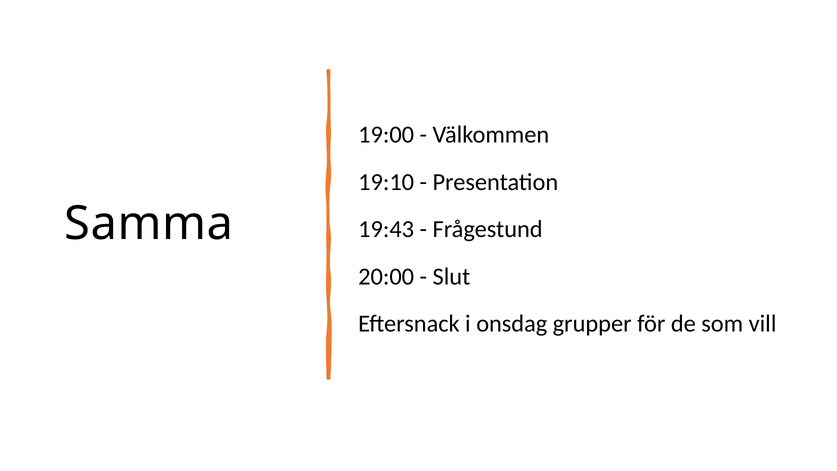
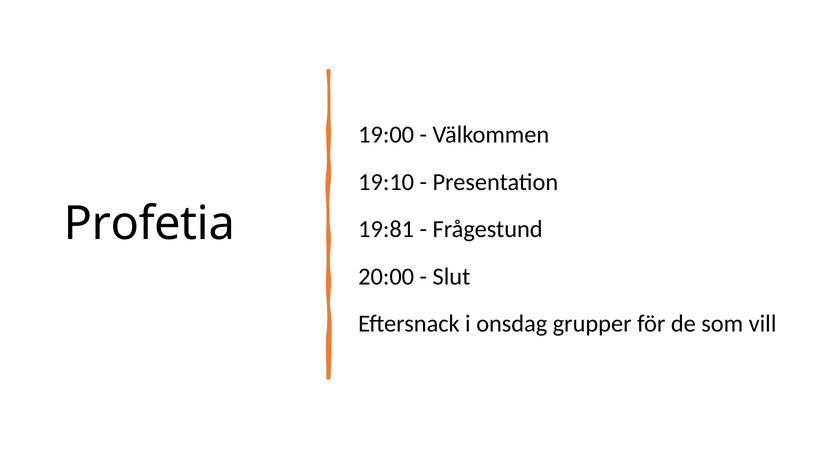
Samma: Samma -> Profetia (149, 224)
19:43: 19:43 -> 19:81 (386, 229)
